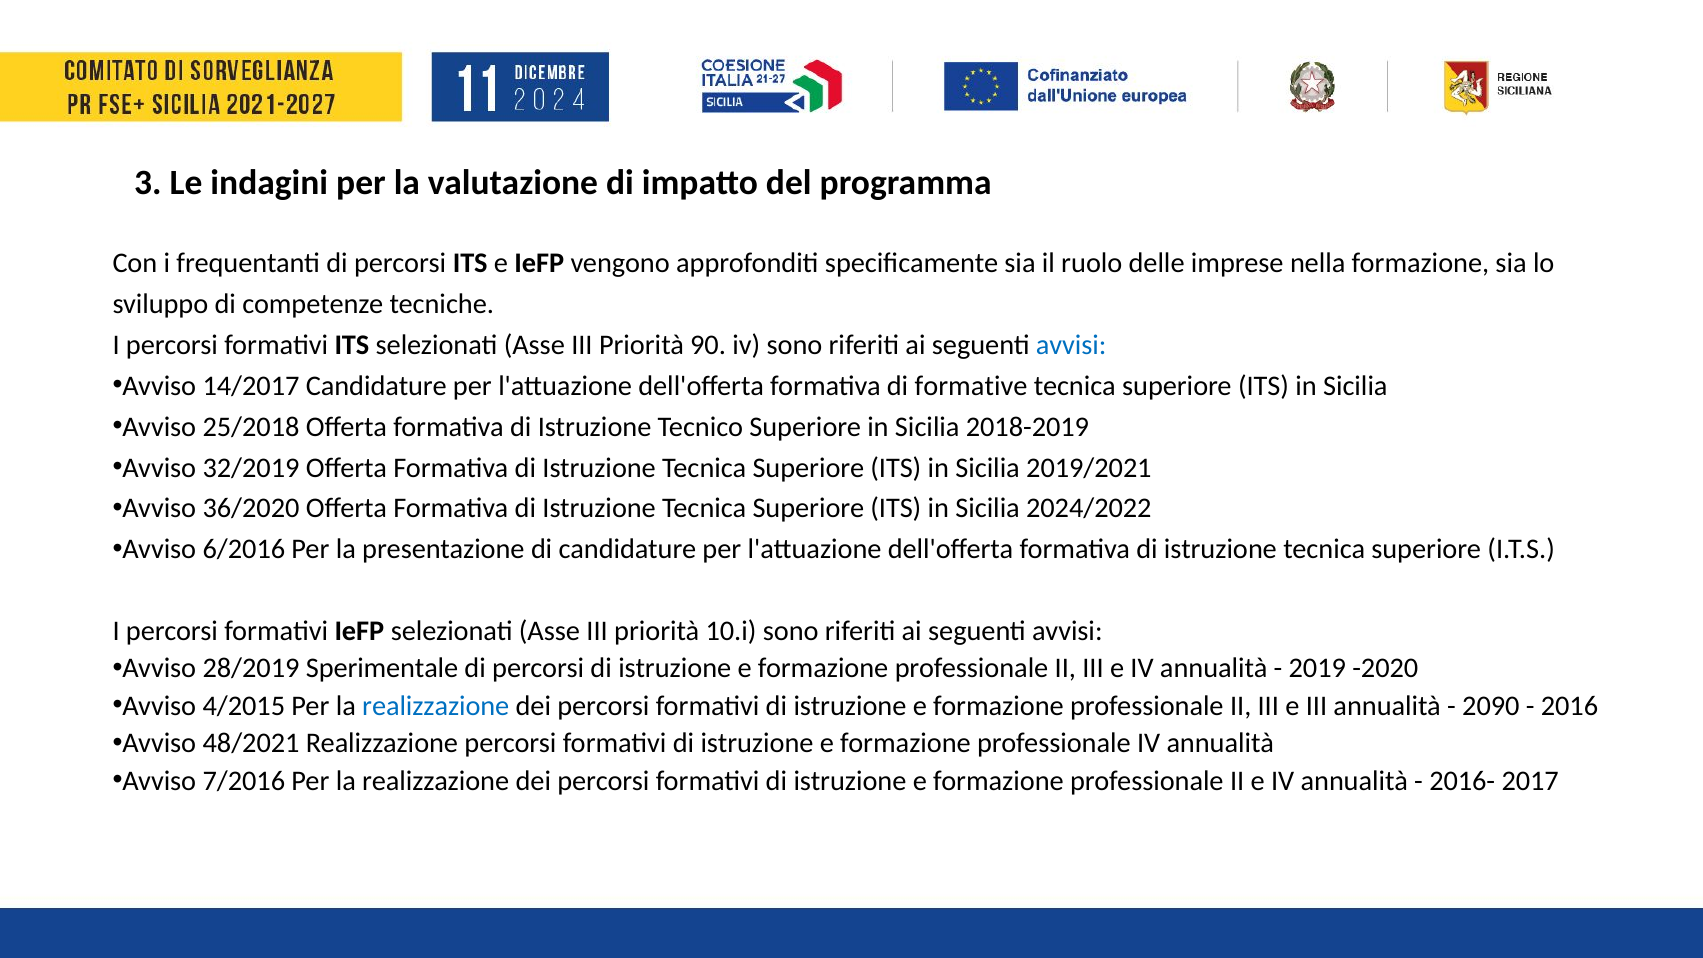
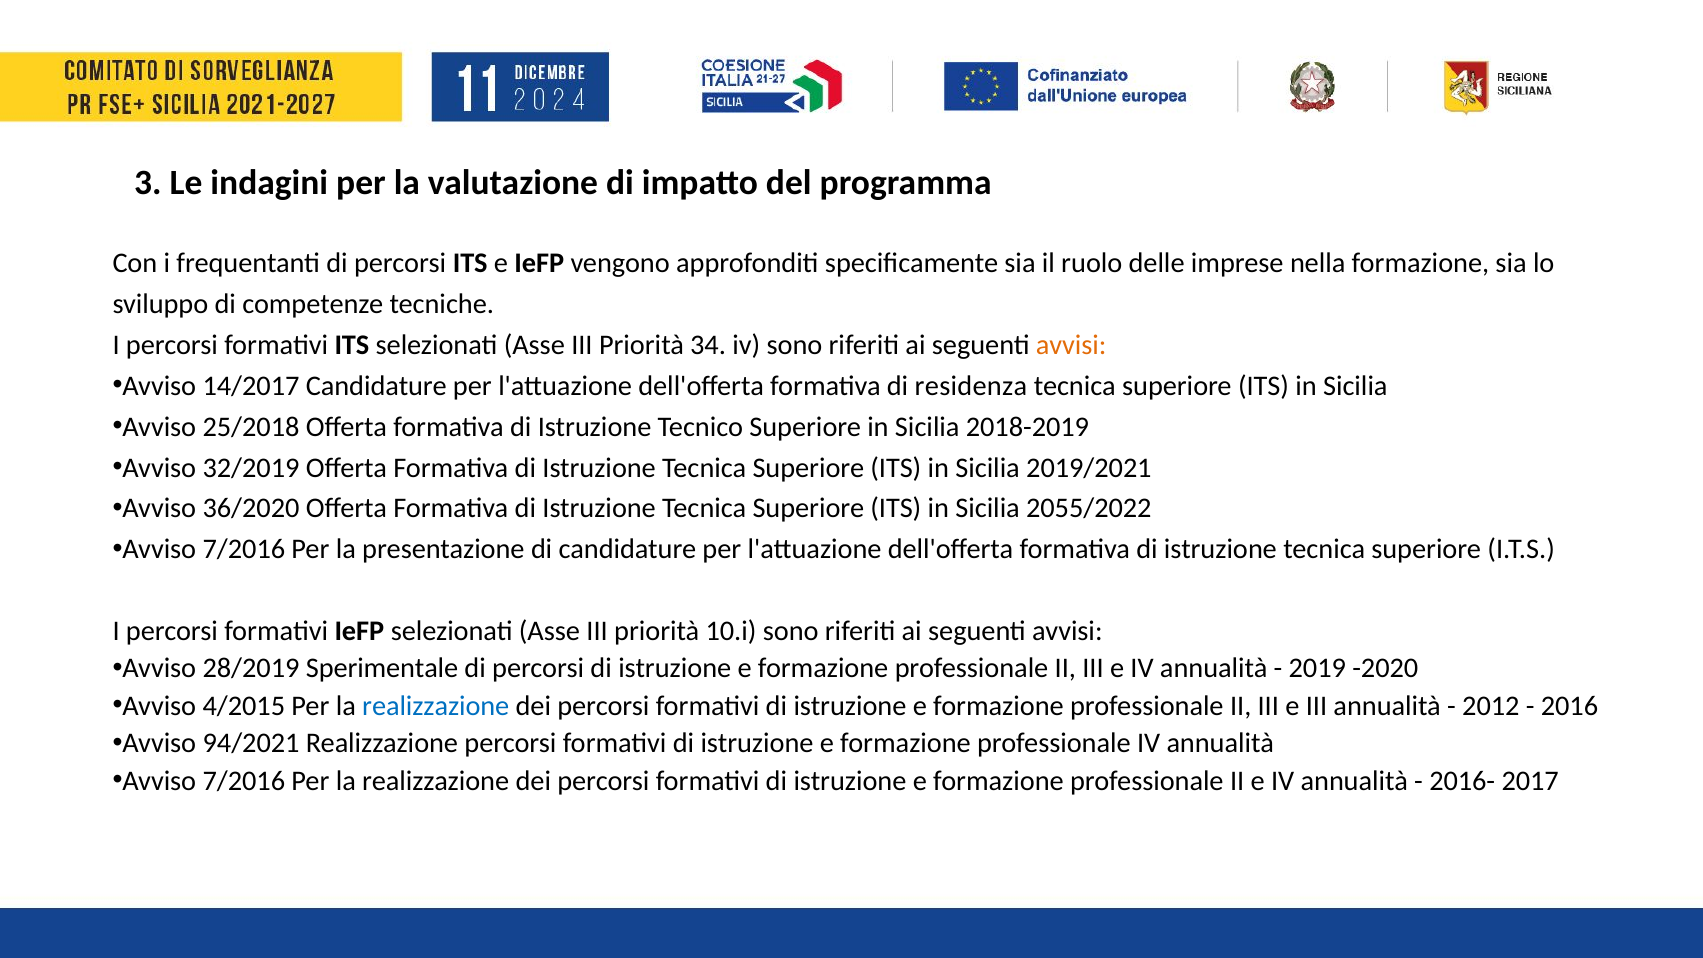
90: 90 -> 34 (708, 345)
avvisi colour: blue -> orange (1071, 345)
formative: formative -> residenza (971, 386)
2024/2022: 2024/2022 -> 2055/2022 (1089, 509)
6/2016: 6/2016 -> 7/2016 (244, 549)
2090: 2090 -> 2012 (1491, 706)
48/2021: 48/2021 -> 94/2021 (251, 743)
